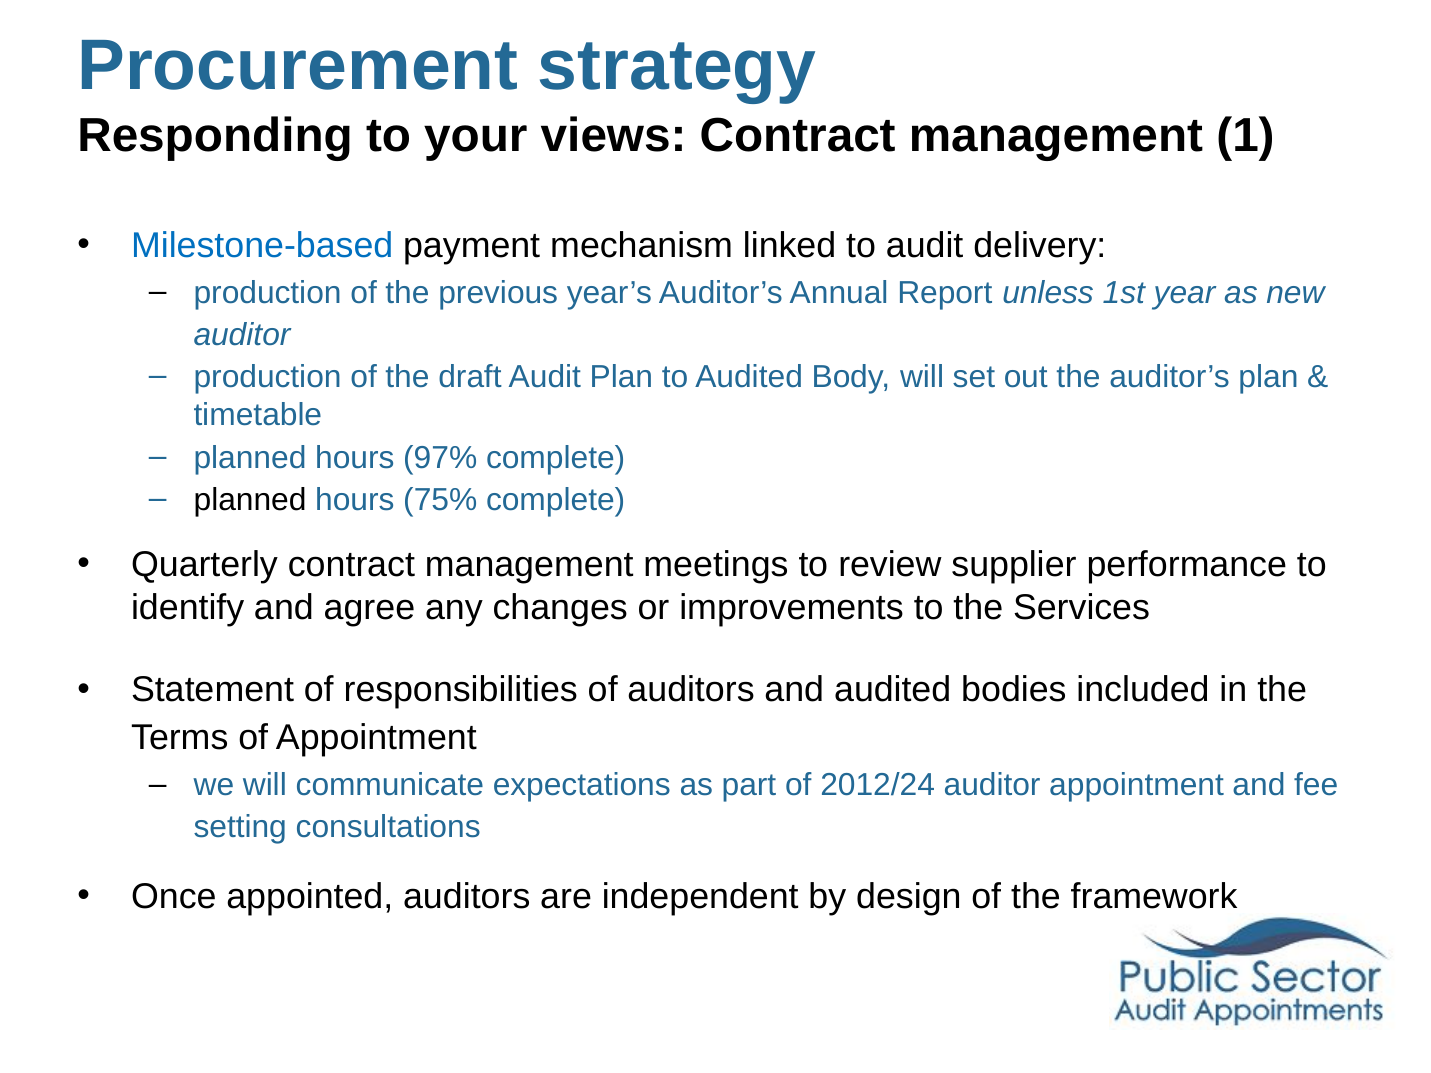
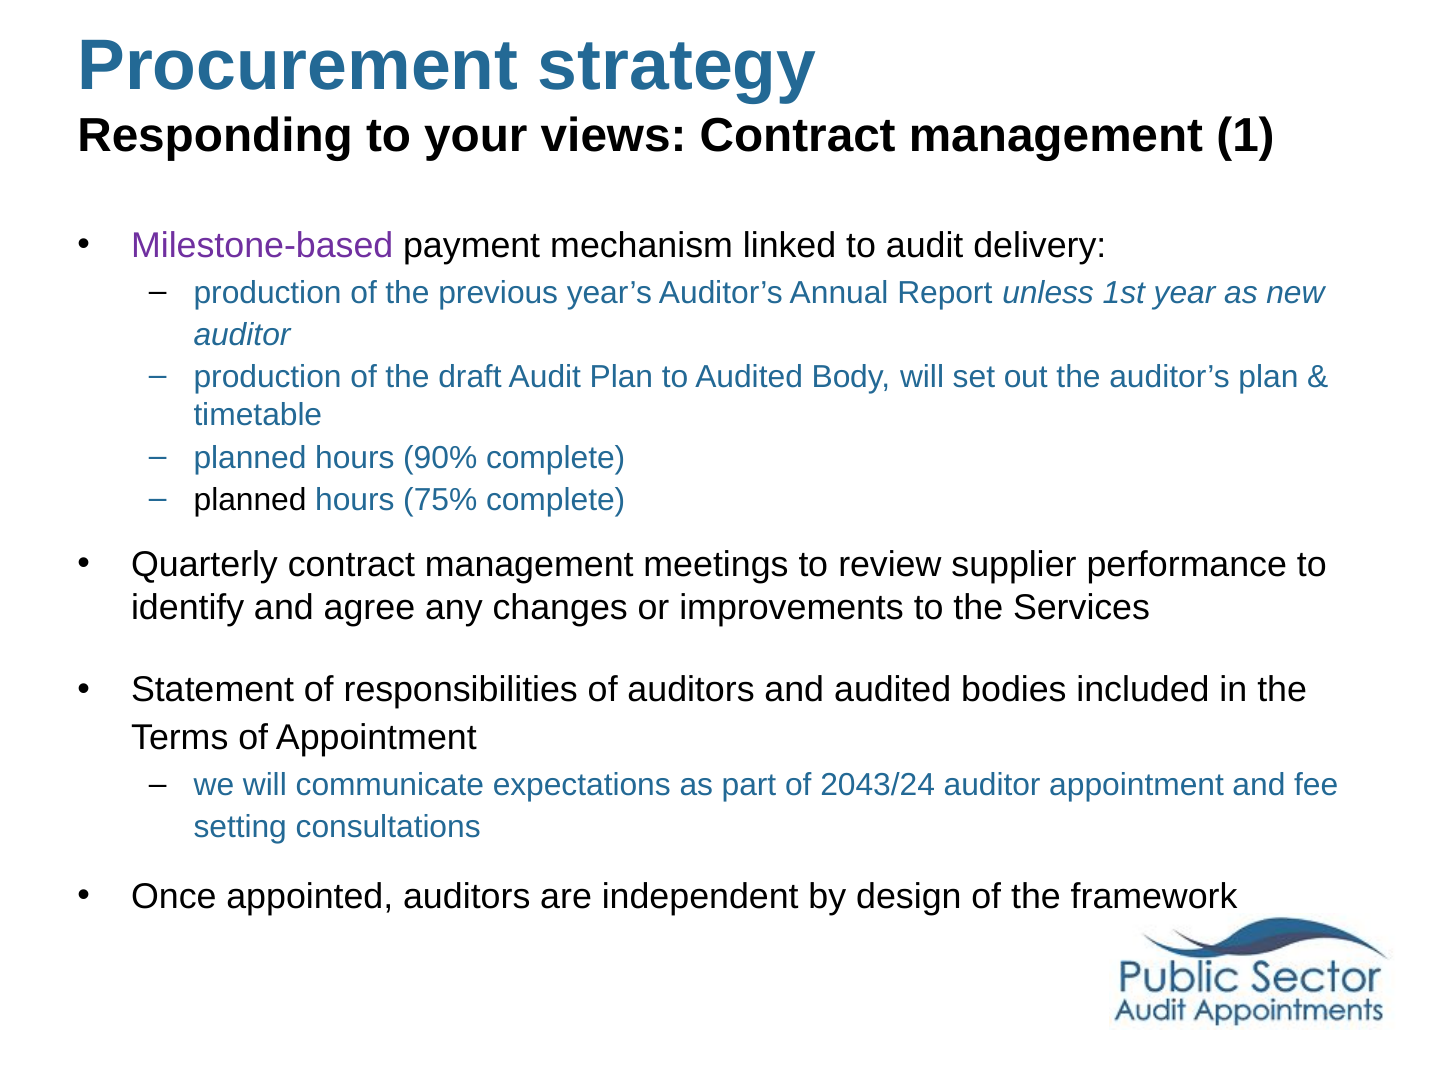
Milestone-based colour: blue -> purple (262, 245)
97%: 97% -> 90% (440, 458)
2012/24: 2012/24 -> 2043/24 (878, 786)
